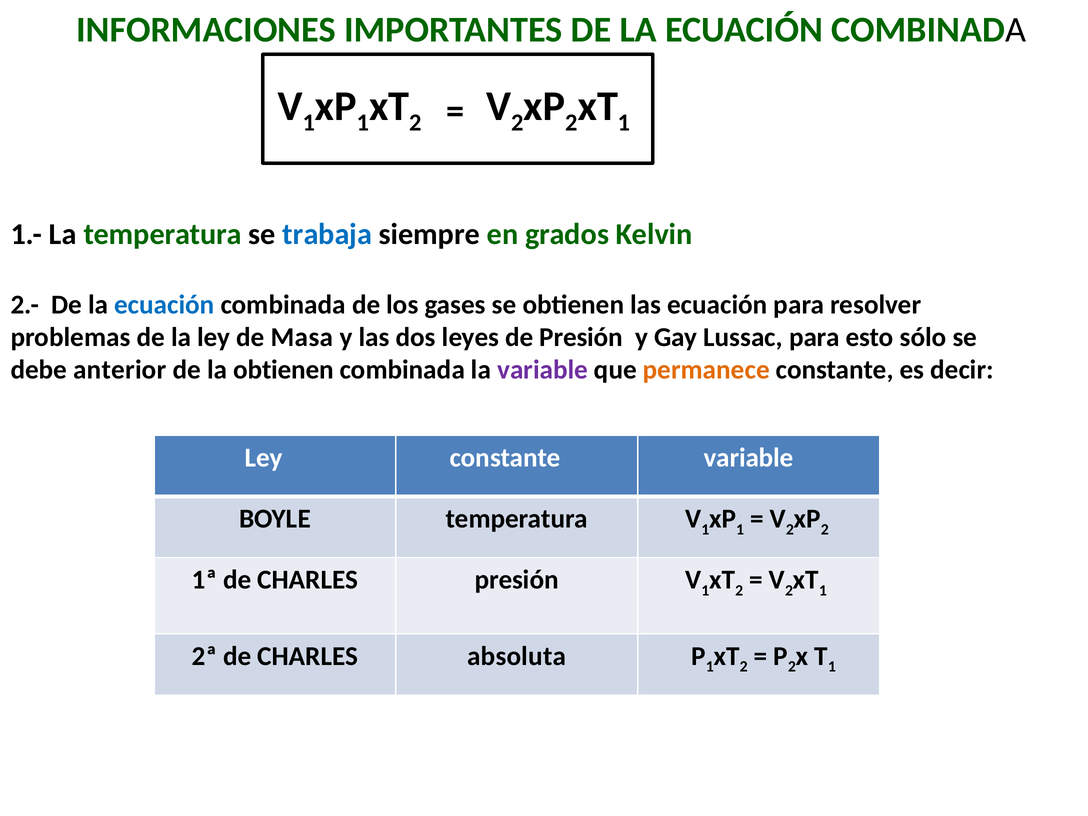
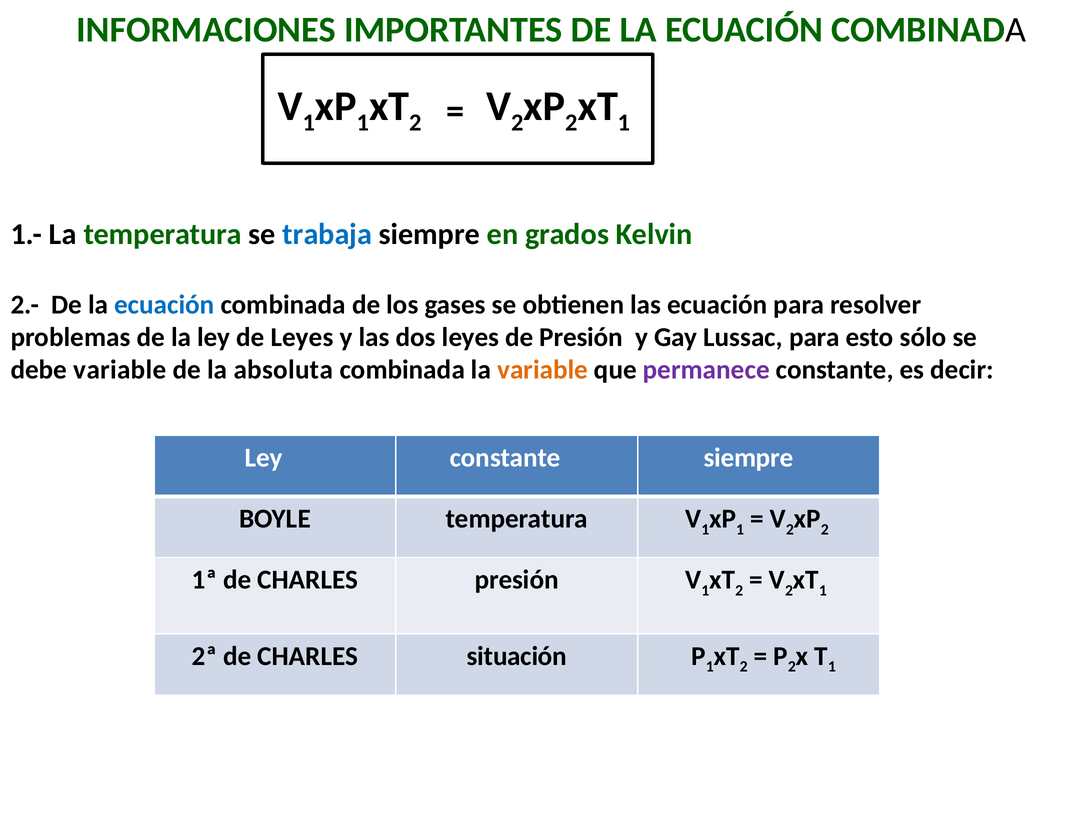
de Masa: Masa -> Leyes (302, 337)
debe anterior: anterior -> variable (120, 370)
la obtienen: obtienen -> absoluta (283, 370)
variable colour: purple -> orange (543, 370)
permanece colour: orange -> purple (706, 370)
constante variable: variable -> siempre (749, 458)
absoluta: absoluta -> situación (517, 656)
